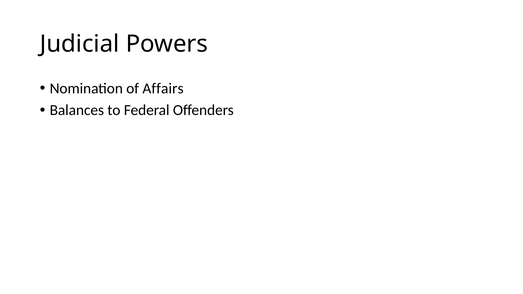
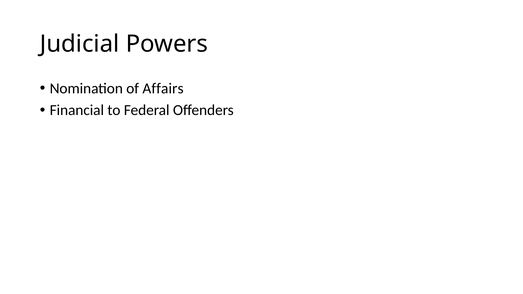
Balances: Balances -> Financial (77, 110)
